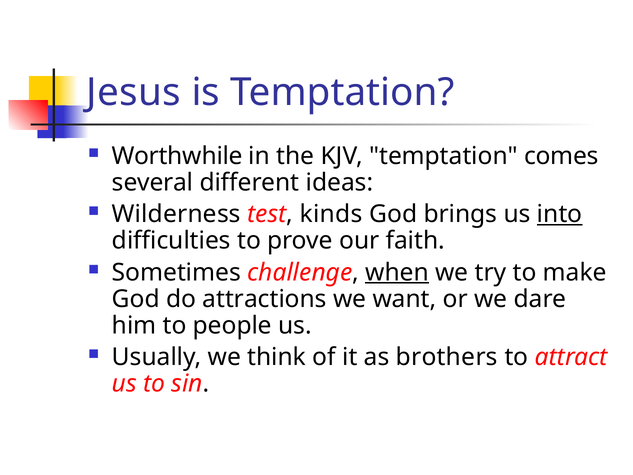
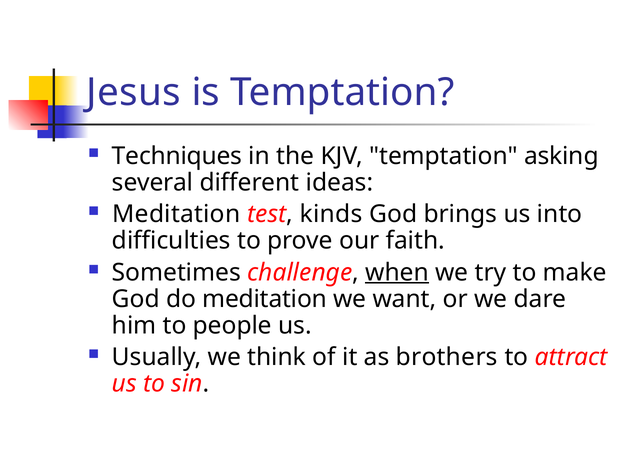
Worthwhile: Worthwhile -> Techniques (177, 156)
comes: comes -> asking (561, 156)
Wilderness: Wilderness -> Meditation (176, 214)
into underline: present -> none (560, 214)
do attractions: attractions -> meditation (265, 299)
